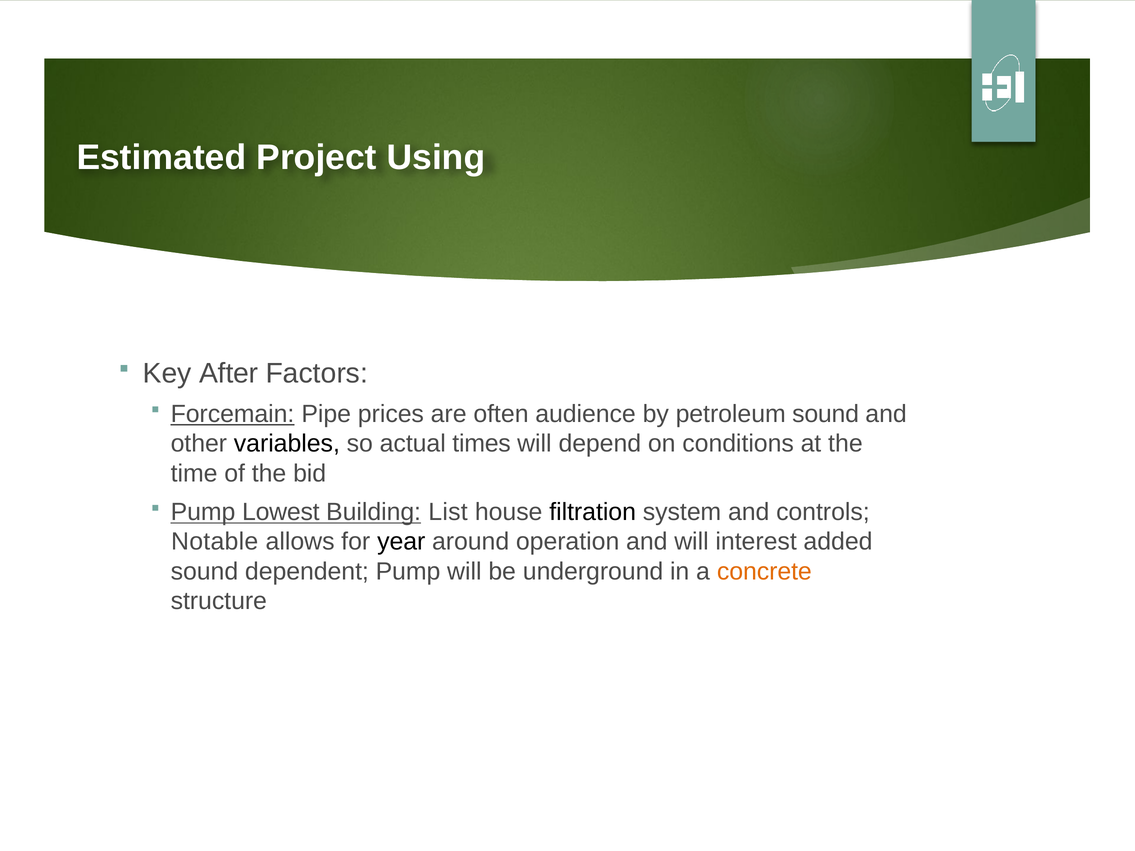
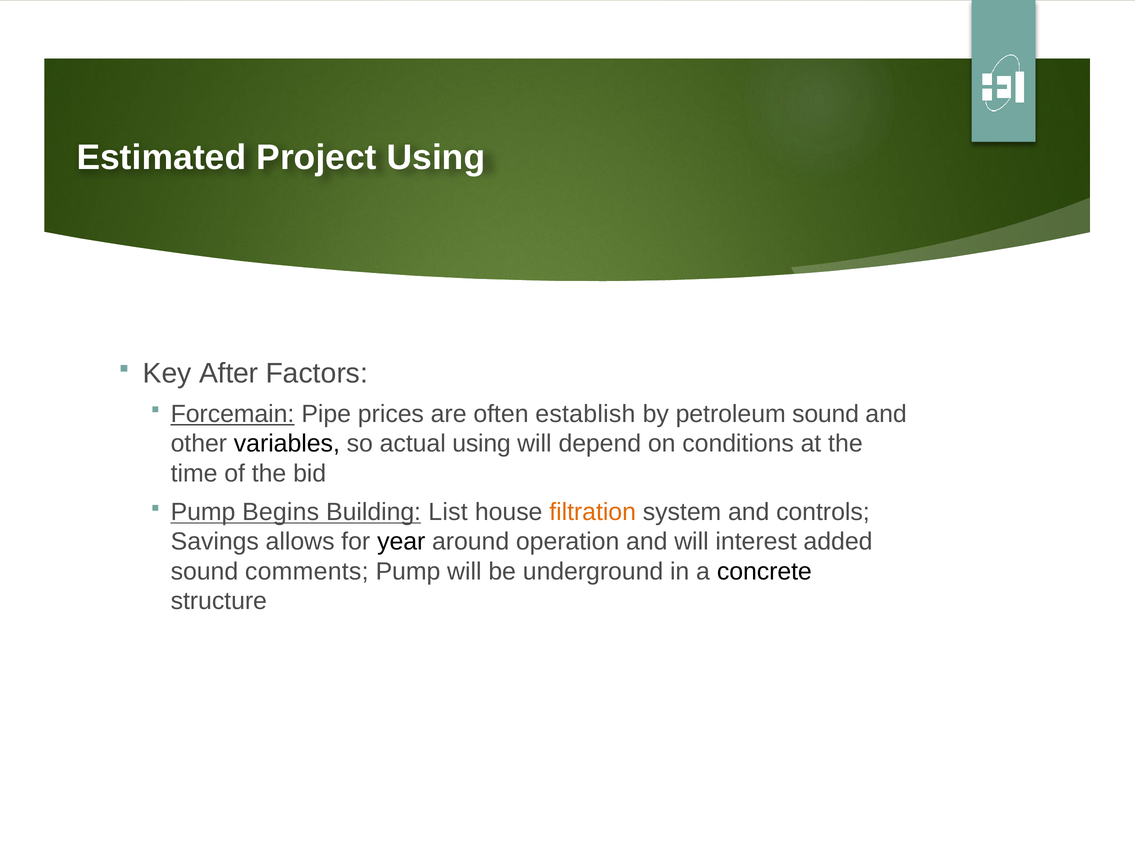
audience: audience -> establish (585, 414)
actual times: times -> using (482, 444)
Lowest: Lowest -> Begins (281, 512)
filtration colour: black -> orange (593, 512)
Notable: Notable -> Savings (215, 542)
dependent: dependent -> comments (307, 572)
concrete colour: orange -> black (764, 572)
